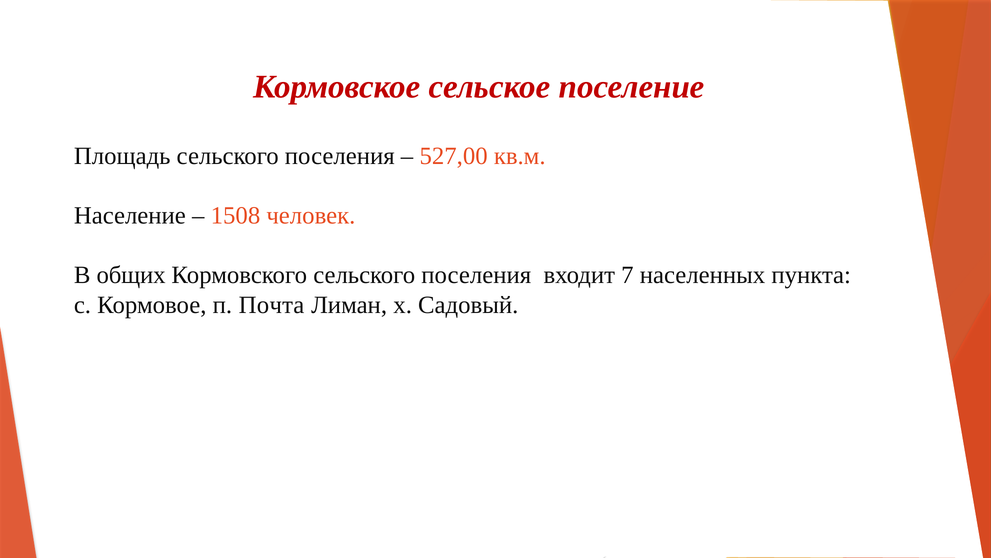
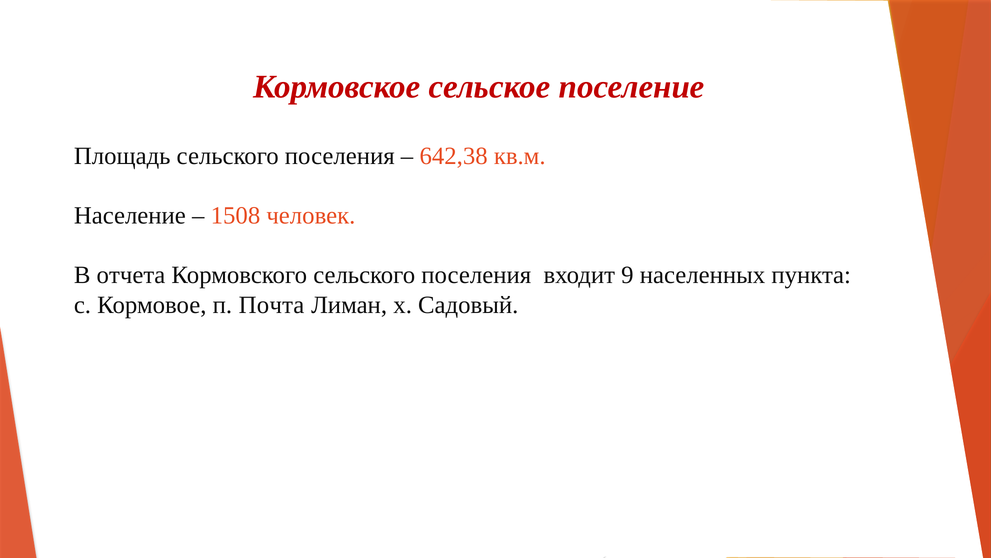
527,00: 527,00 -> 642,38 (454, 156)
общих: общих -> отчета (131, 275)
7: 7 -> 9 (627, 275)
